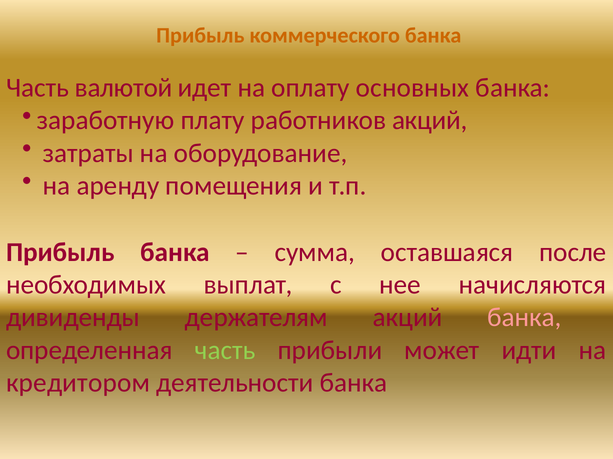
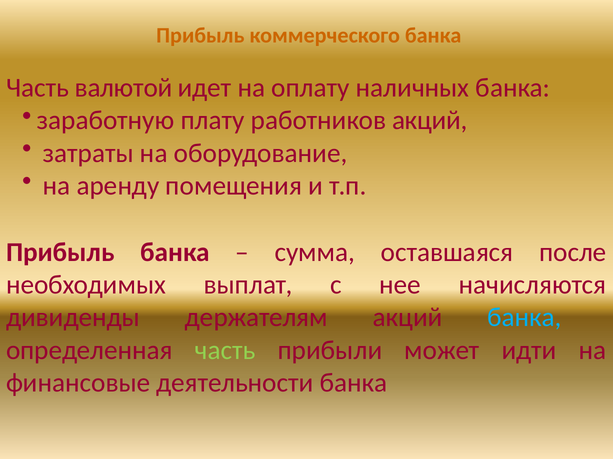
основных: основных -> наличных (413, 88)
банка colour: pink -> light blue (525, 318)
кредитором: кредитором -> финансовые (78, 383)
